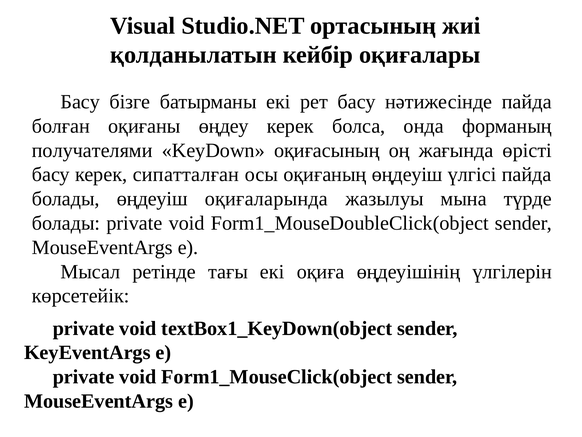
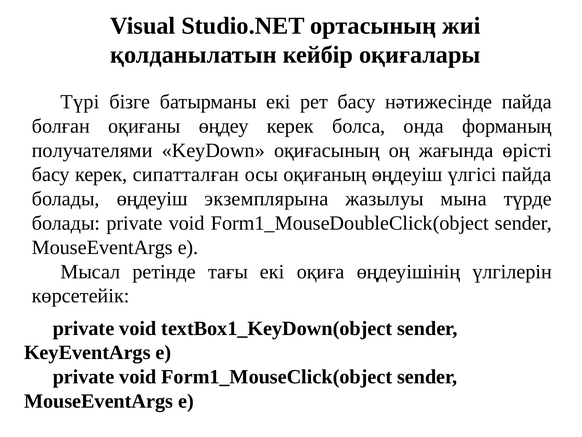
Басу: Басу -> Түрі (80, 102)
оқиғаларында: оқиғаларында -> экземплярына (266, 199)
